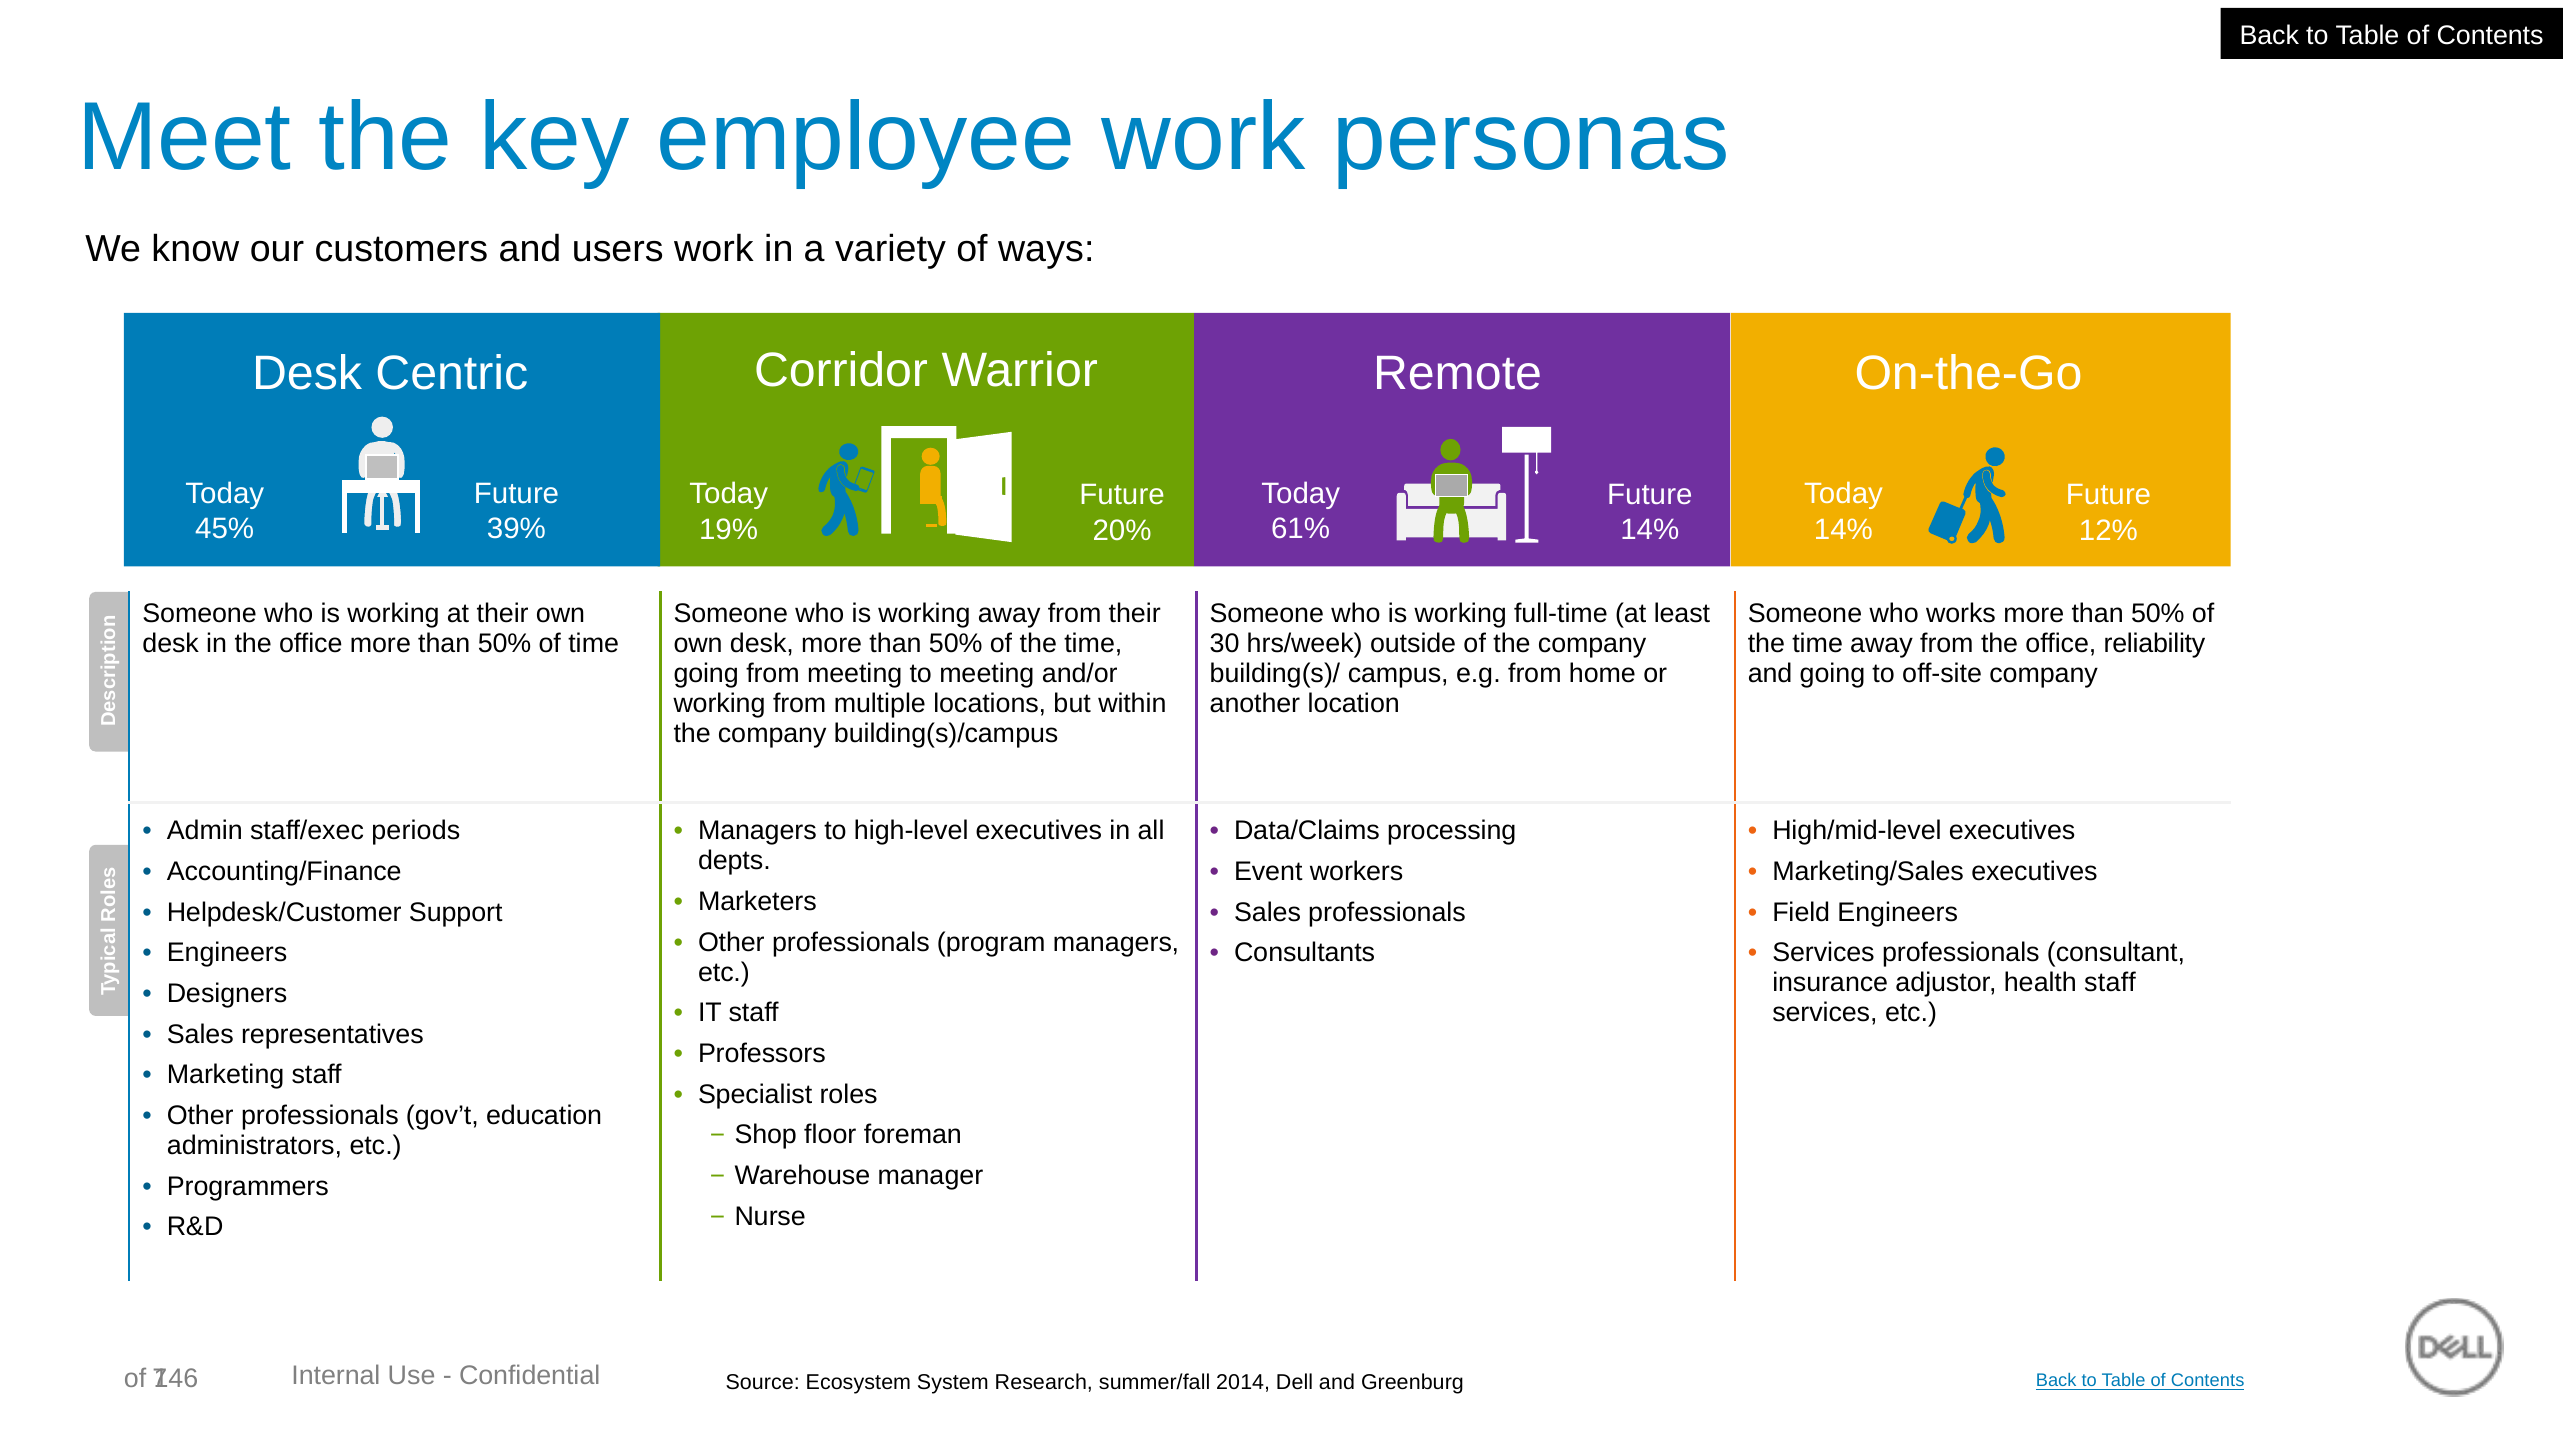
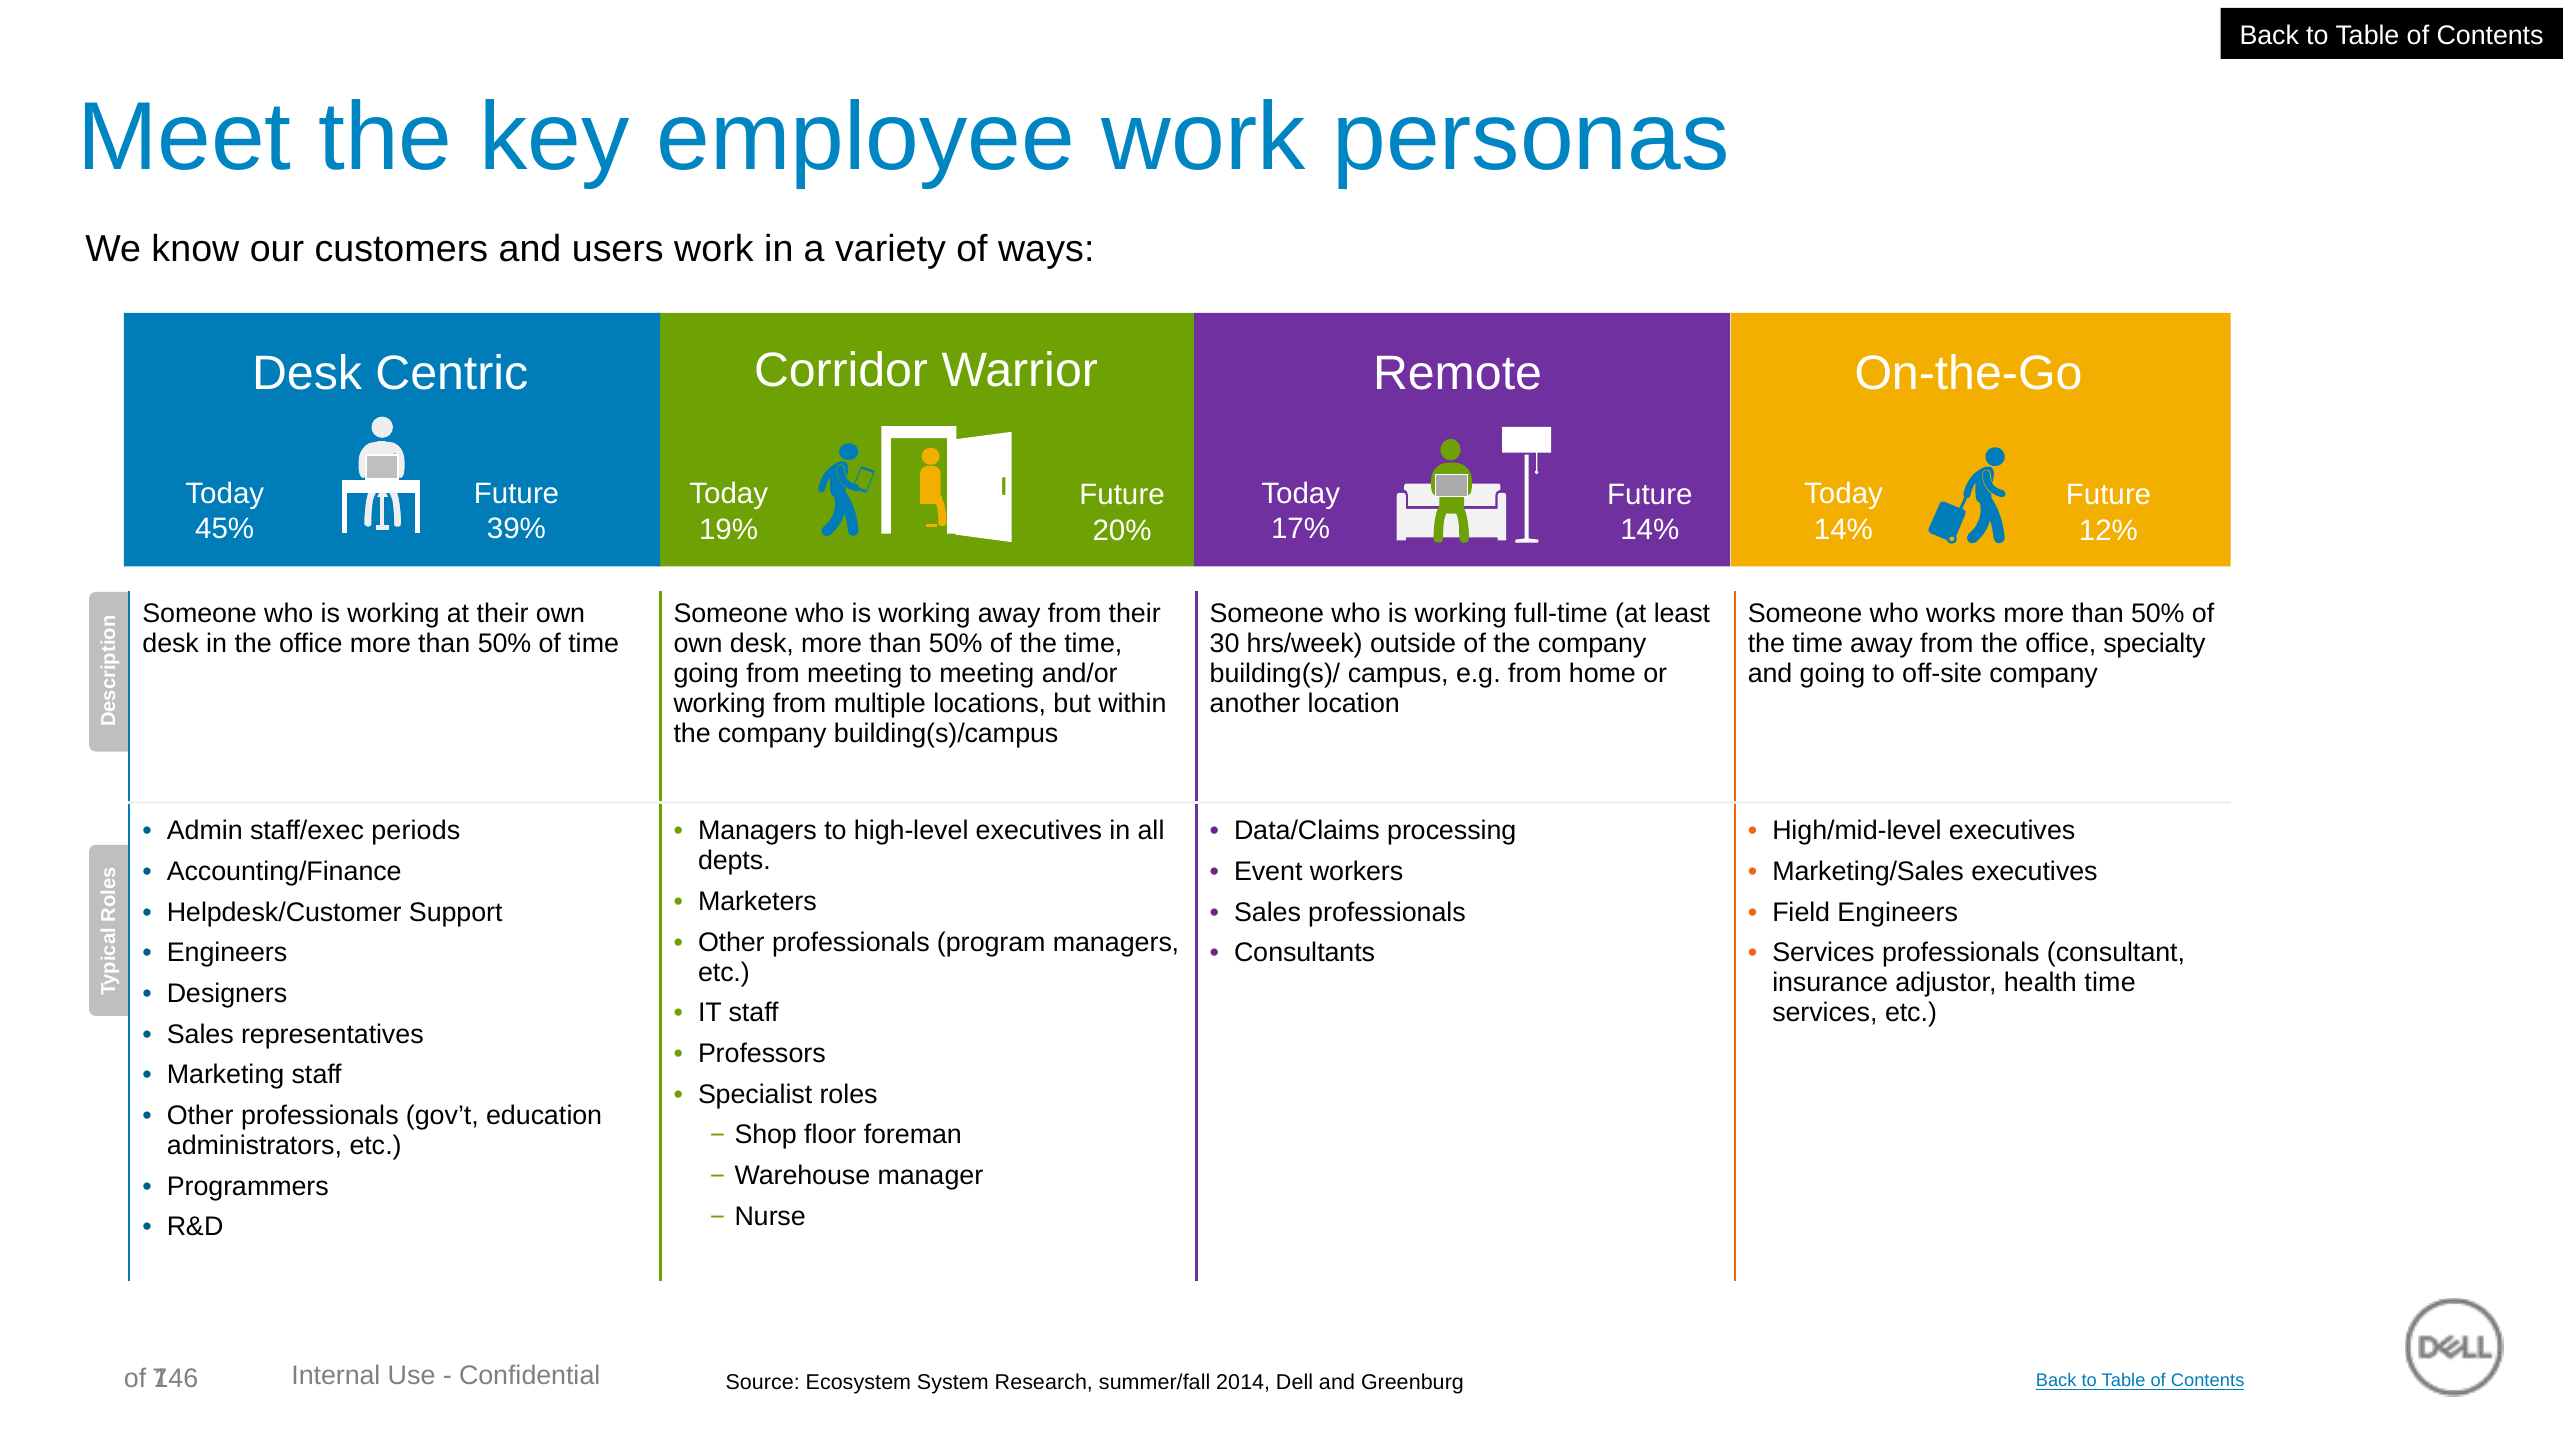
61%: 61% -> 17% (1301, 529)
reliability: reliability -> specialty (2154, 643)
health staff: staff -> time (2110, 983)
